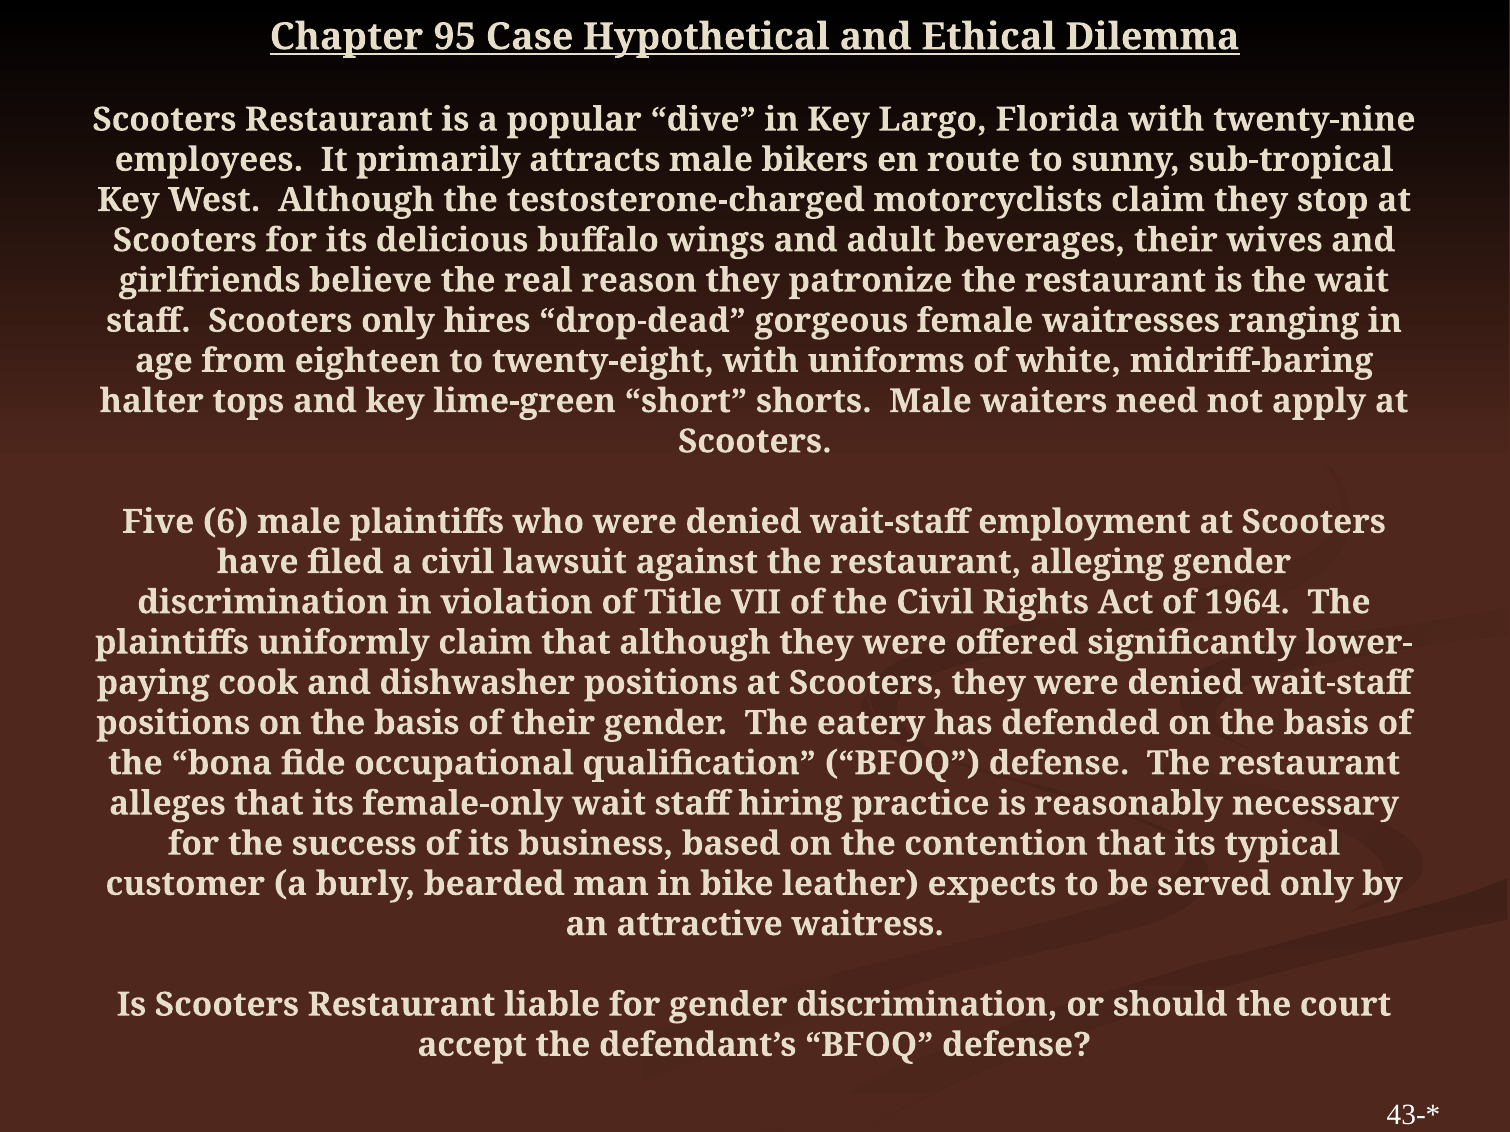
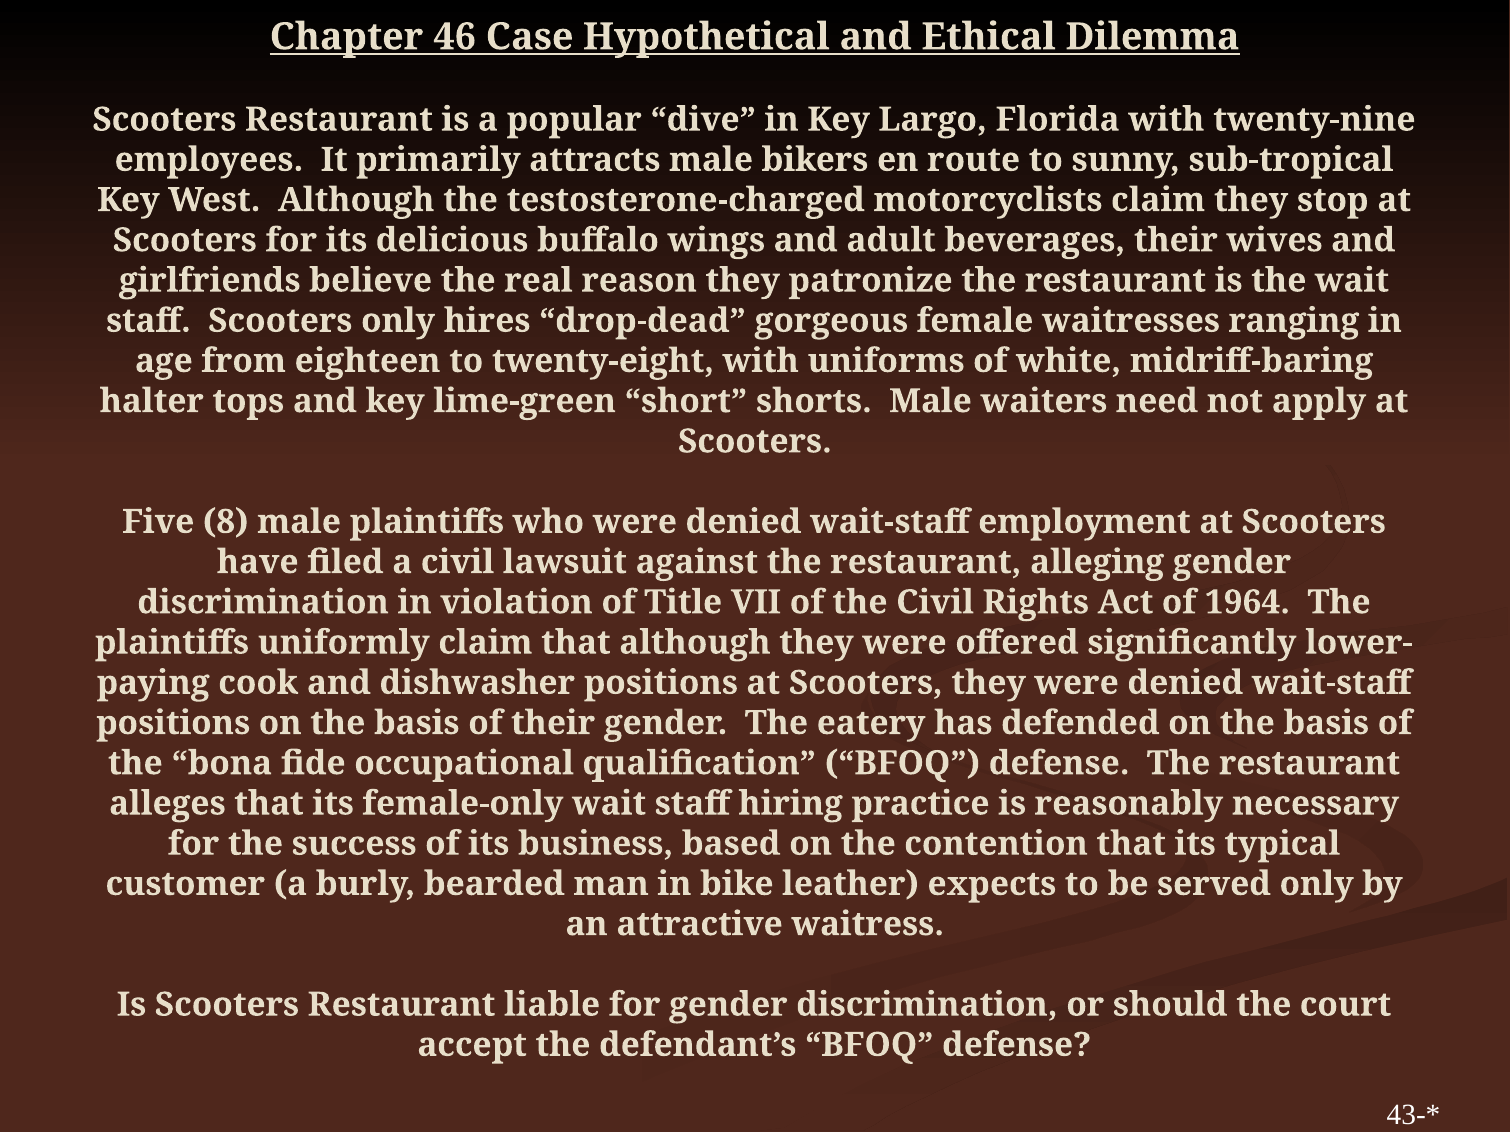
95: 95 -> 46 (455, 37)
6: 6 -> 8 (226, 522)
